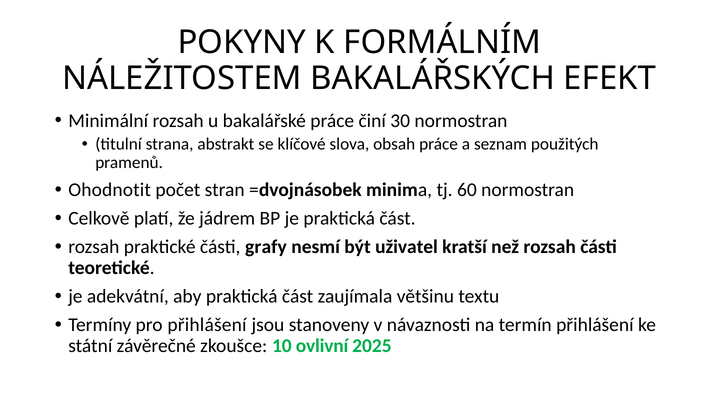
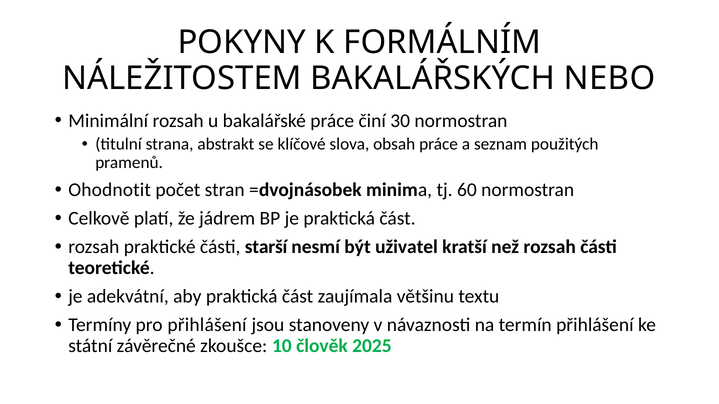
EFEKT: EFEKT -> NEBO (610, 78)
grafy: grafy -> starší (266, 247)
ovlivní: ovlivní -> člověk (322, 346)
